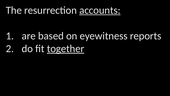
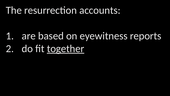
accounts underline: present -> none (100, 10)
